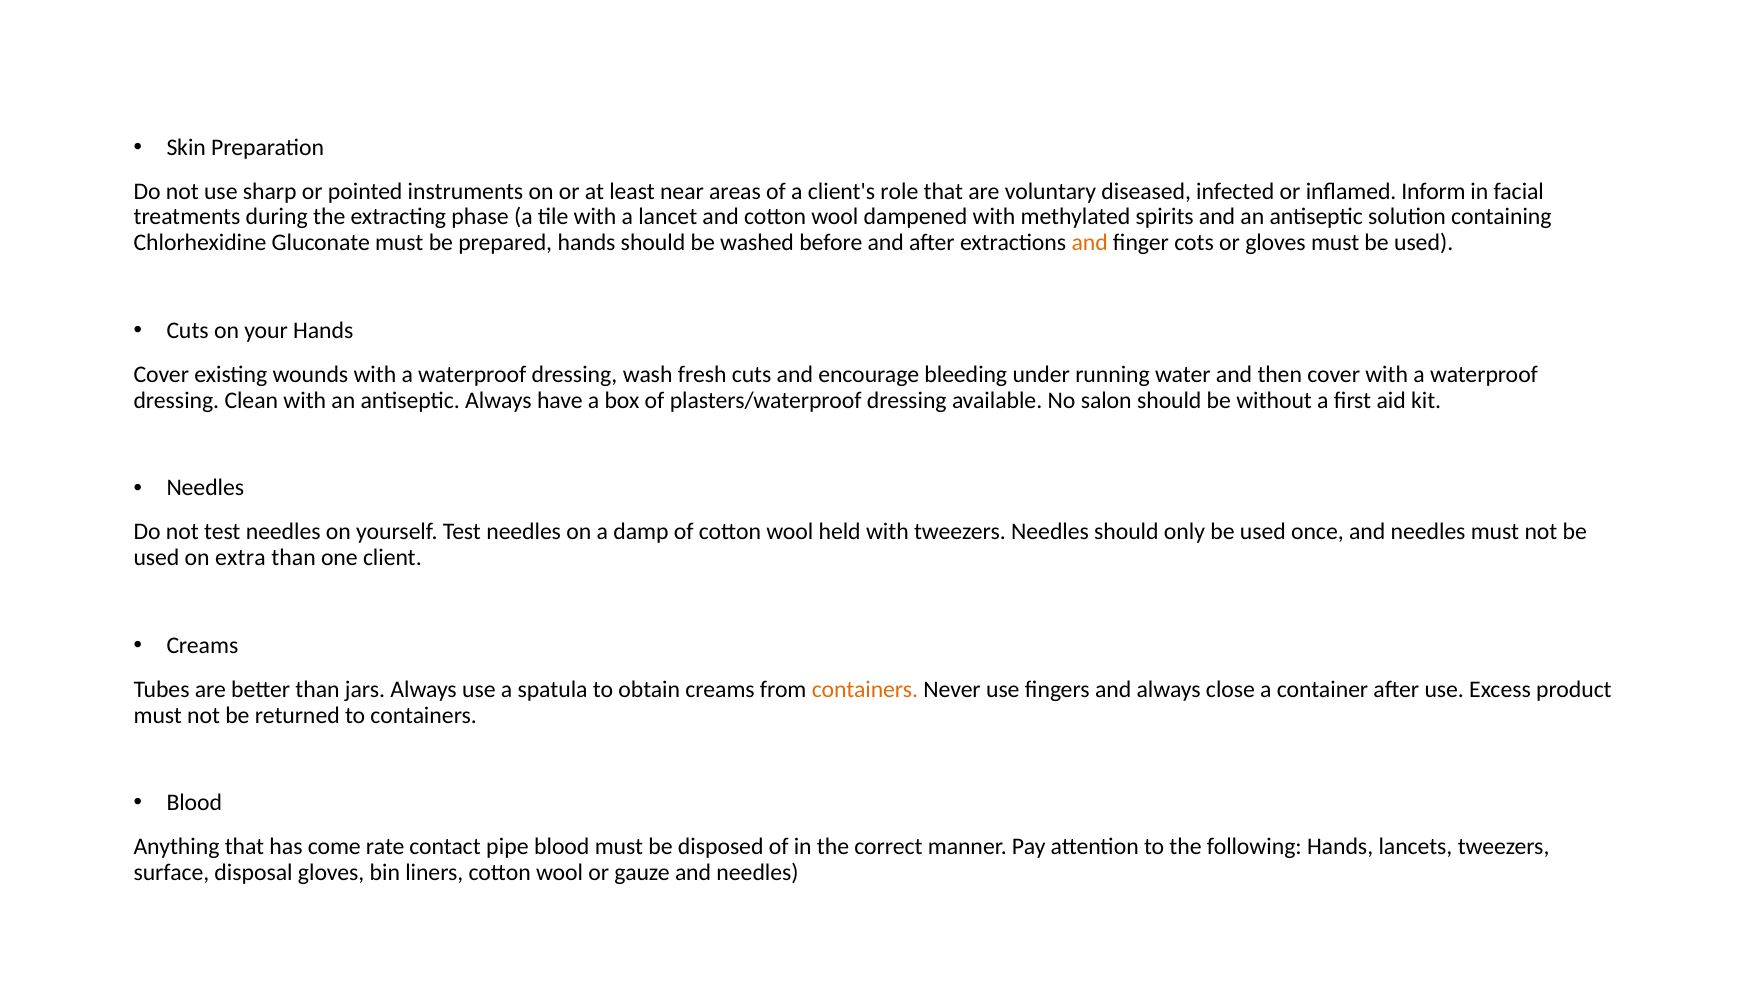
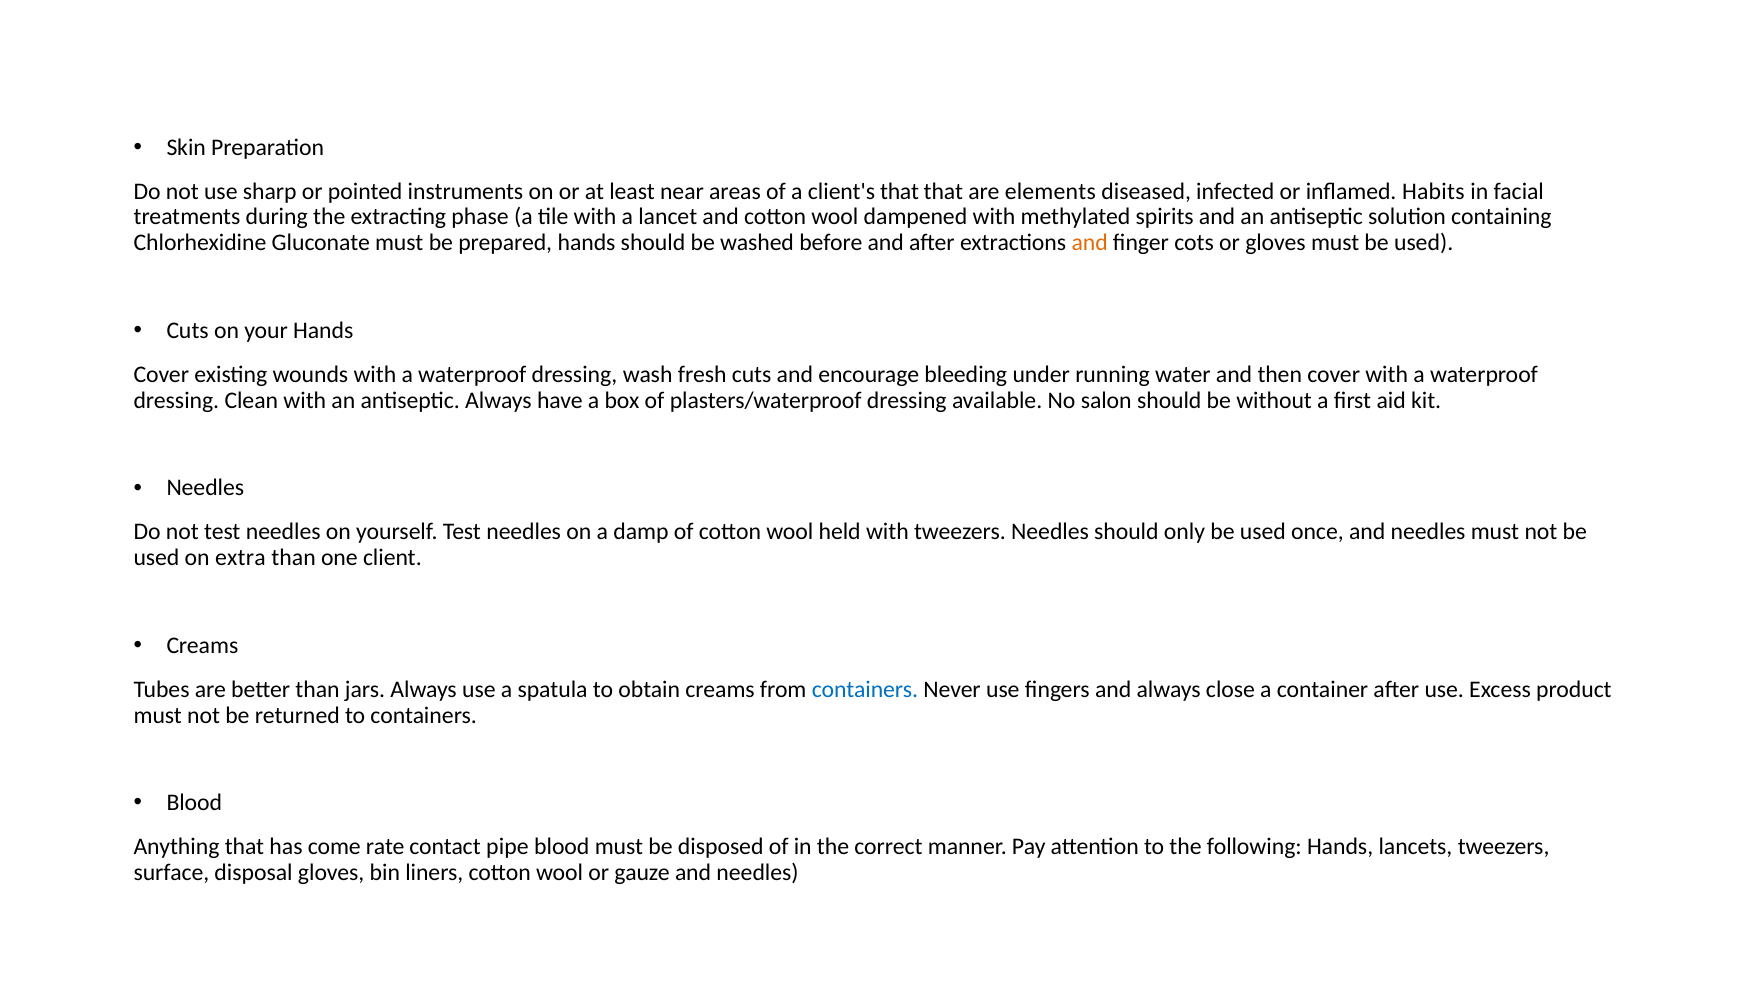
client's role: role -> that (900, 191)
voluntary: voluntary -> elements (1050, 191)
Inform: Inform -> Habits (1433, 191)
containers colour: orange -> blue (865, 690)
